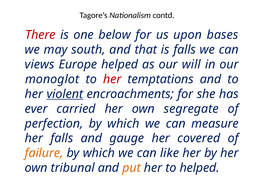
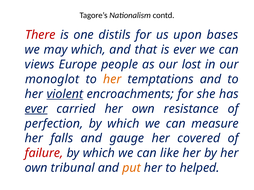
below: below -> distils (115, 35)
may south: south -> which (88, 50)
is falls: falls -> ever (185, 50)
Europe helped: helped -> people (120, 65)
will: will -> lost (191, 65)
her colour: red -> orange (112, 79)
ever underline: none -> present (36, 109)
segregate: segregate -> resistance (191, 109)
failure colour: orange -> red (44, 154)
